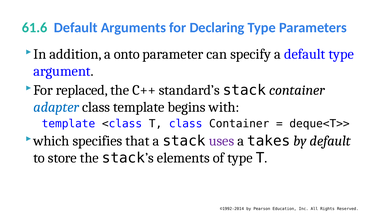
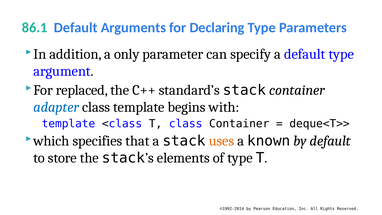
61.6: 61.6 -> 86.1 (35, 28)
onto: onto -> only (127, 54)
uses colour: purple -> orange (221, 141)
takes: takes -> known (269, 141)
